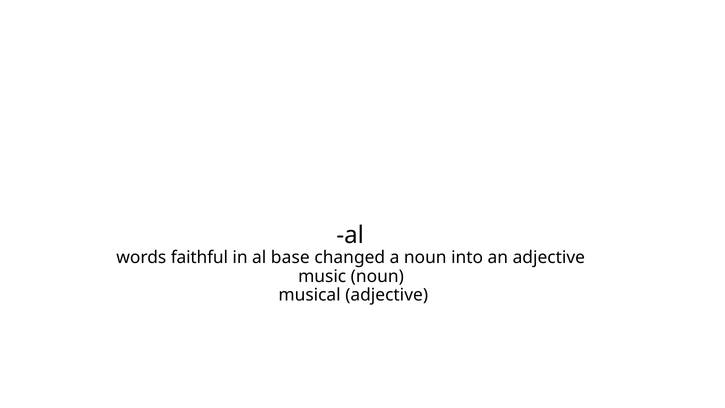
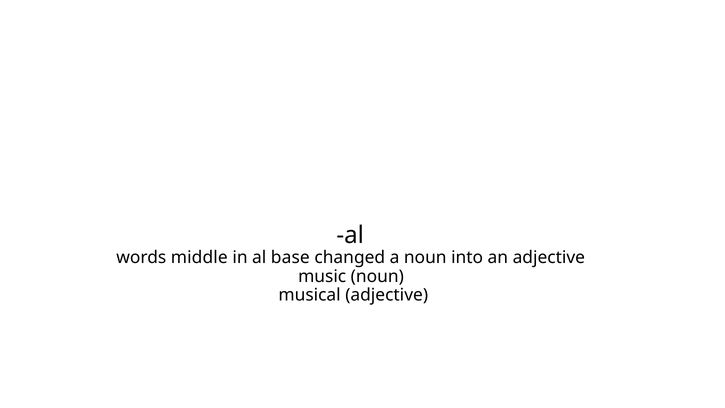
faithful: faithful -> middle (199, 258)
